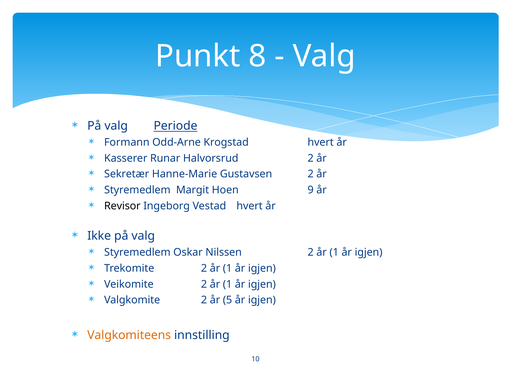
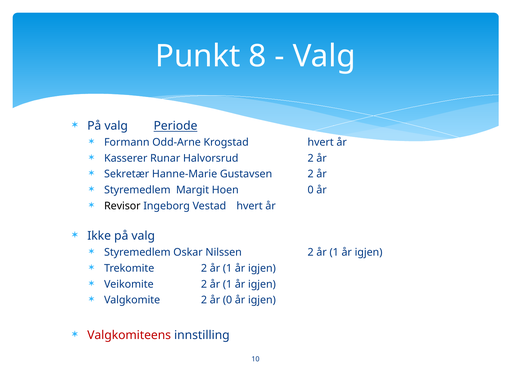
Hoen 9: 9 -> 0 (311, 190)
år 5: 5 -> 0 (228, 300)
Valgkomiteens colour: orange -> red (129, 335)
